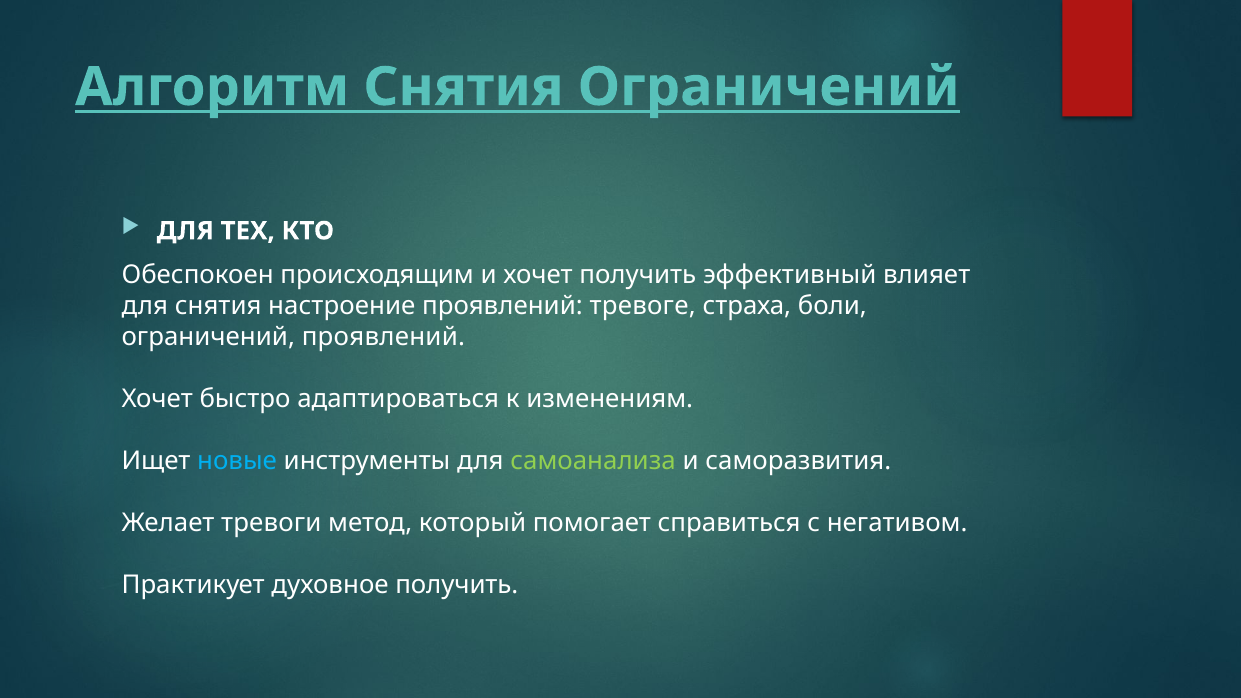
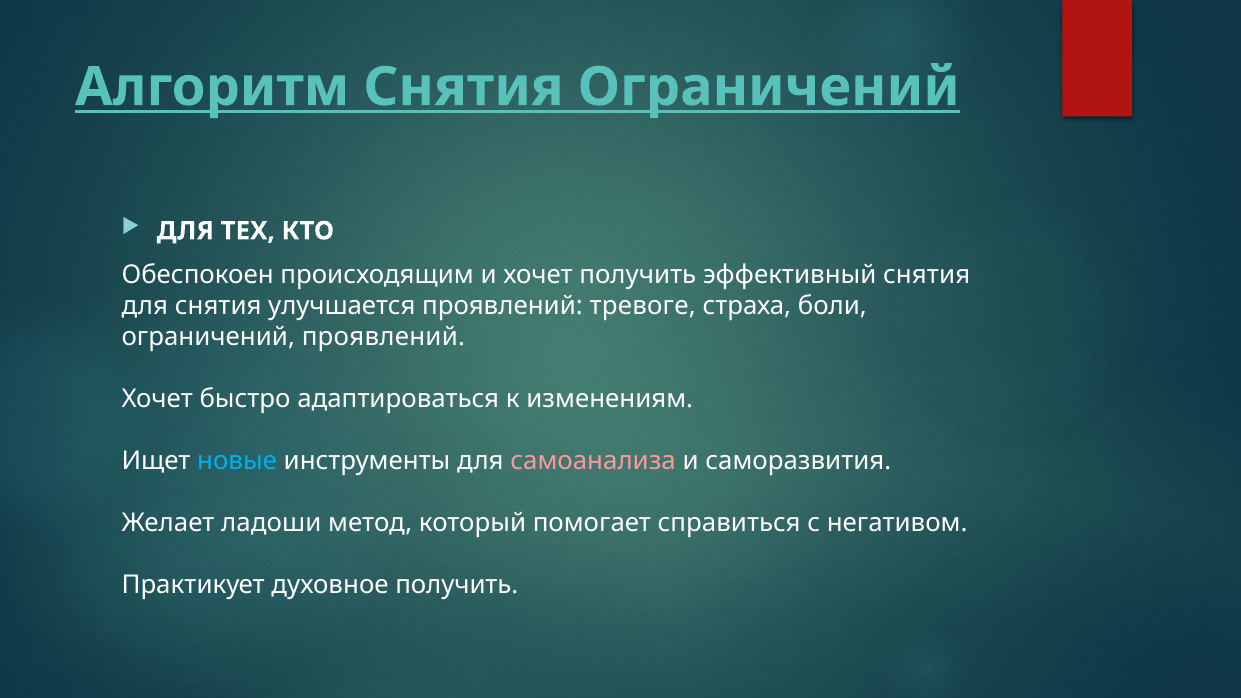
эффективный влияет: влияет -> снятия (927, 275)
настроение: настроение -> улучшается (342, 306)
самоанализа colour: light green -> pink (593, 461)
тревоги: тревоги -> ладоши (271, 523)
